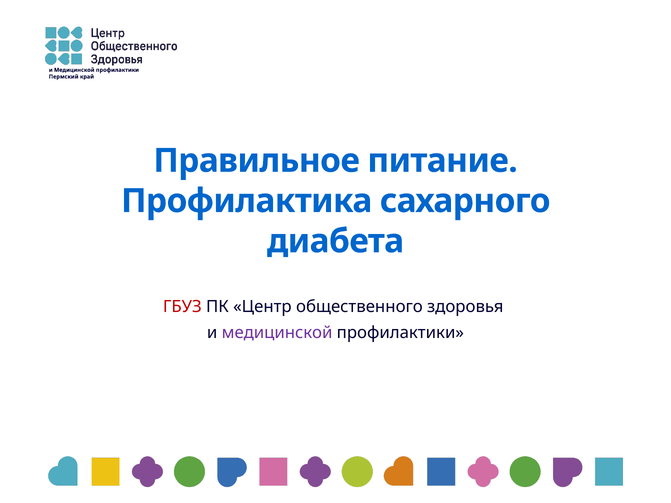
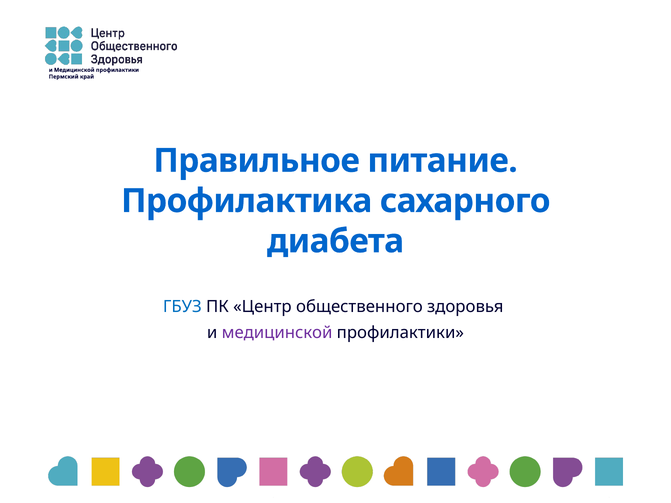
ГБУЗ colour: red -> blue (182, 307)
